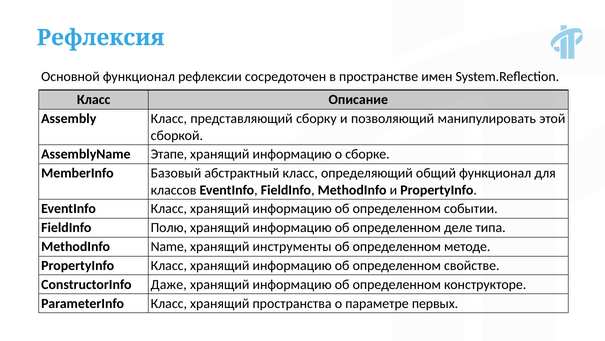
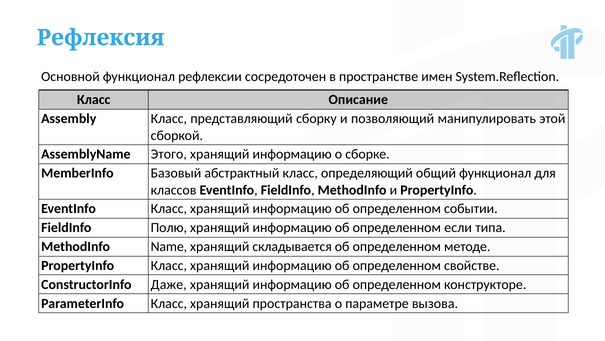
Этапе: Этапе -> Этого (169, 154)
деле: деле -> если (458, 227)
инструменты: инструменты -> складывается (292, 246)
первых: первых -> вызова (435, 303)
